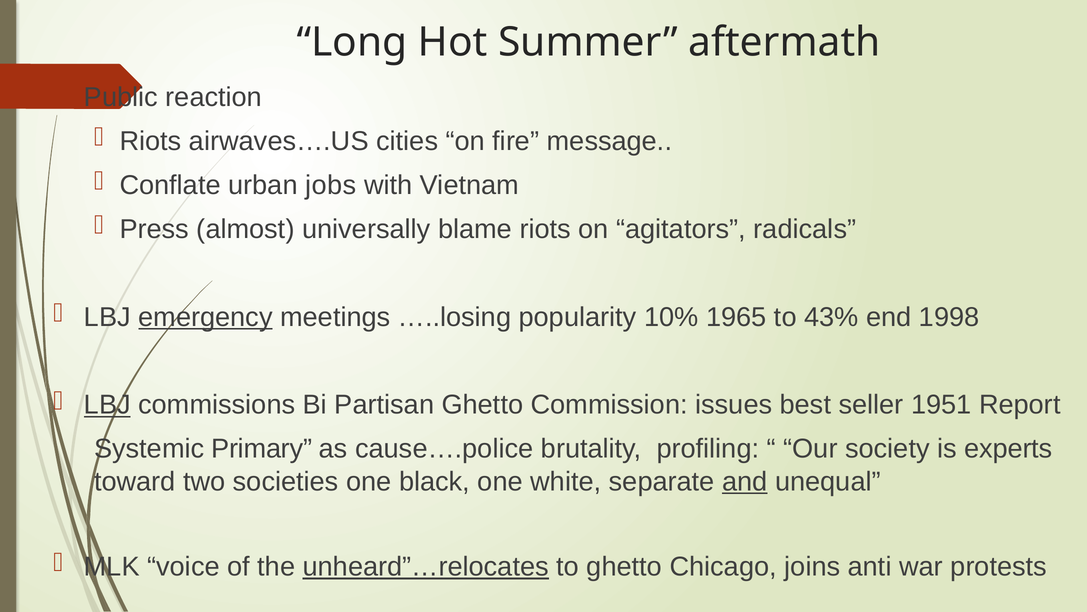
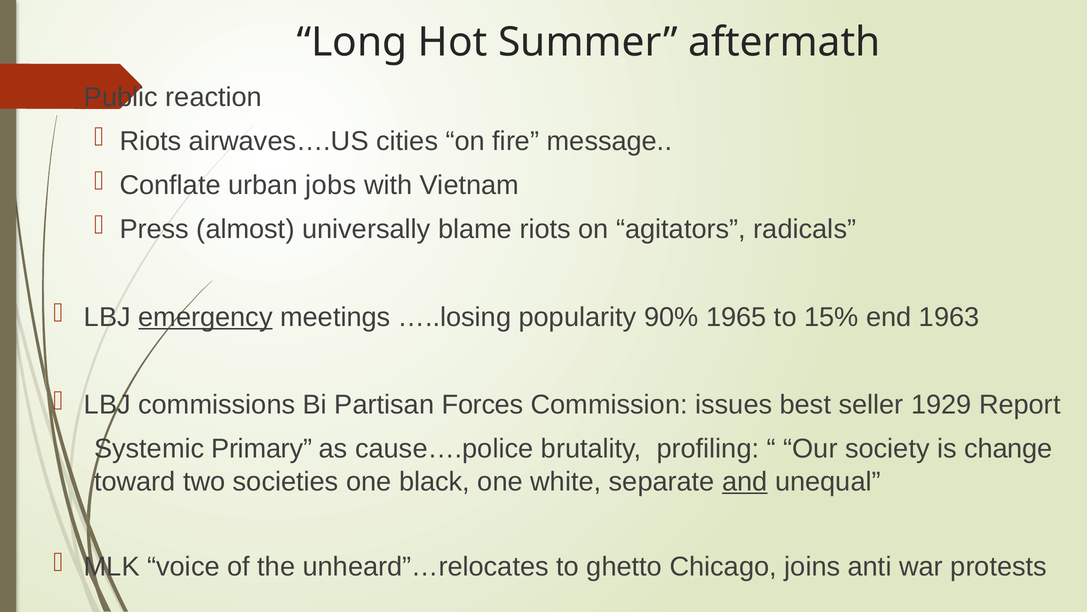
10%: 10% -> 90% (671, 317)
43%: 43% -> 15% (831, 317)
1998: 1998 -> 1963 (949, 317)
LBJ underline: present -> none (107, 405)
Partisan Ghetto: Ghetto -> Forces (483, 405)
1951: 1951 -> 1929 (941, 405)
experts: experts -> change (1008, 449)
unheard”…relocates underline: present -> none (426, 566)
